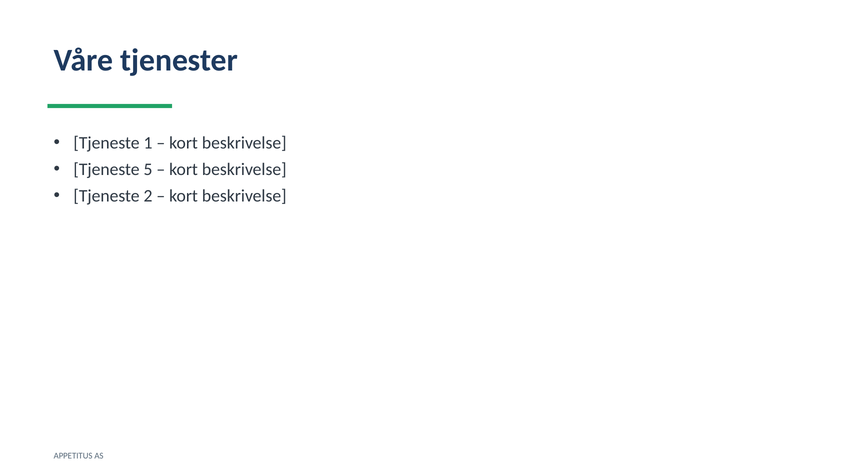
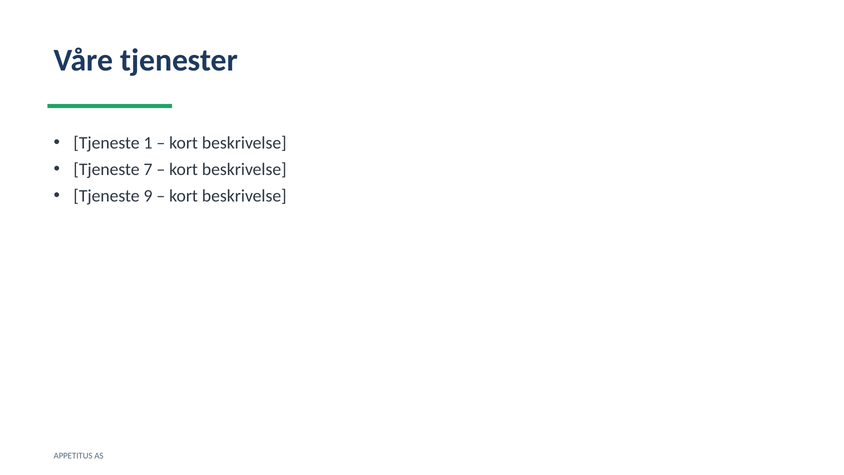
5: 5 -> 7 (148, 169)
2: 2 -> 9 (148, 196)
